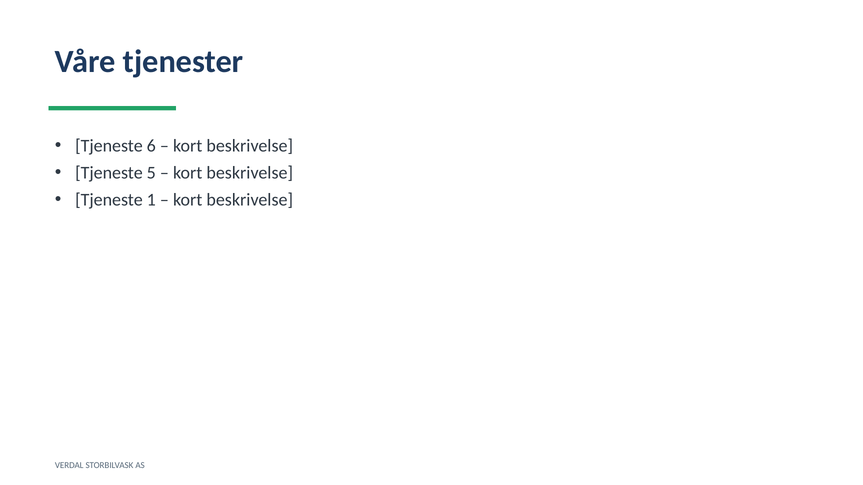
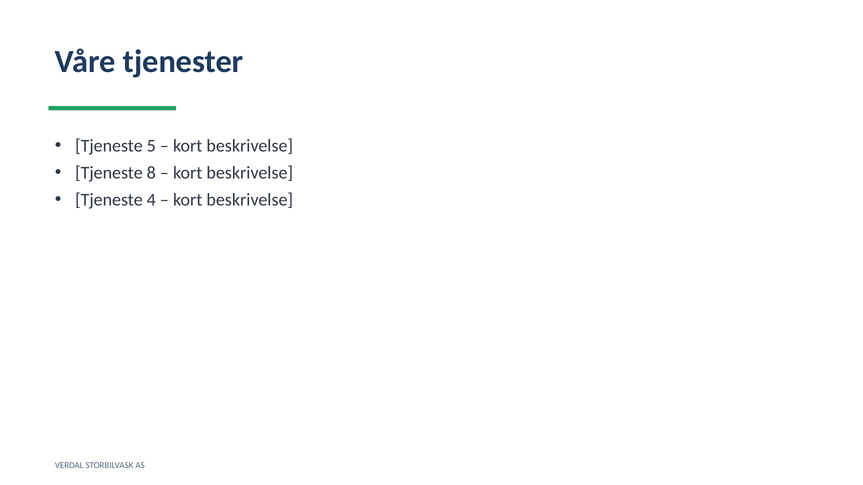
6: 6 -> 5 (151, 146)
5: 5 -> 8 (151, 173)
1: 1 -> 4 (151, 200)
